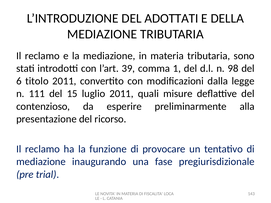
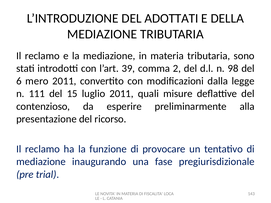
1: 1 -> 2 (177, 68)
titolo: titolo -> mero (37, 81)
